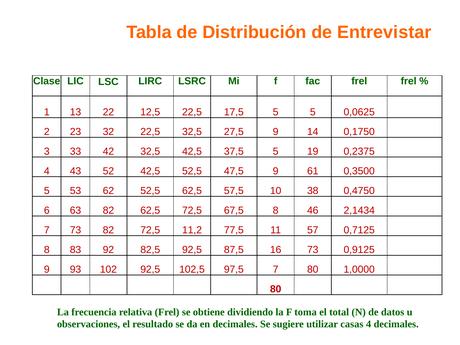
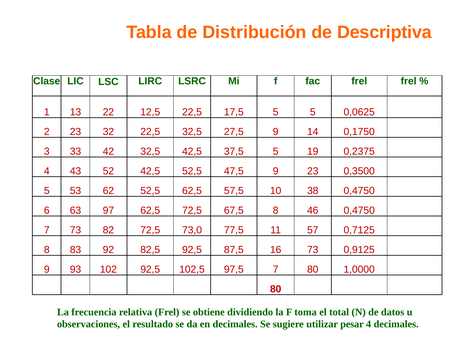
Entrevistar: Entrevistar -> Descriptiva (384, 32)
9 61: 61 -> 23 (313, 171)
63 82: 82 -> 97 (108, 210)
46 2,1434: 2,1434 -> 0,4750 (359, 210)
11,2: 11,2 -> 73,0 (192, 230)
casas: casas -> pesar (352, 324)
